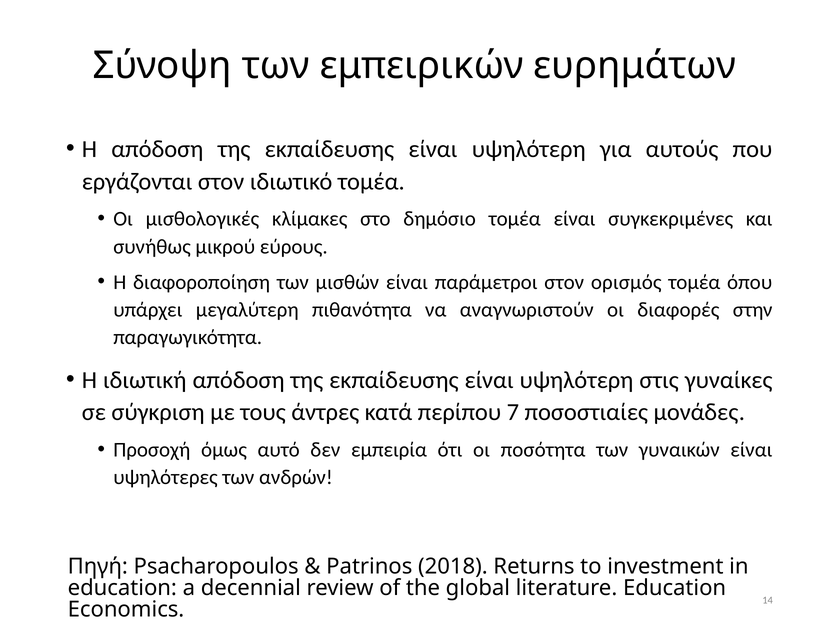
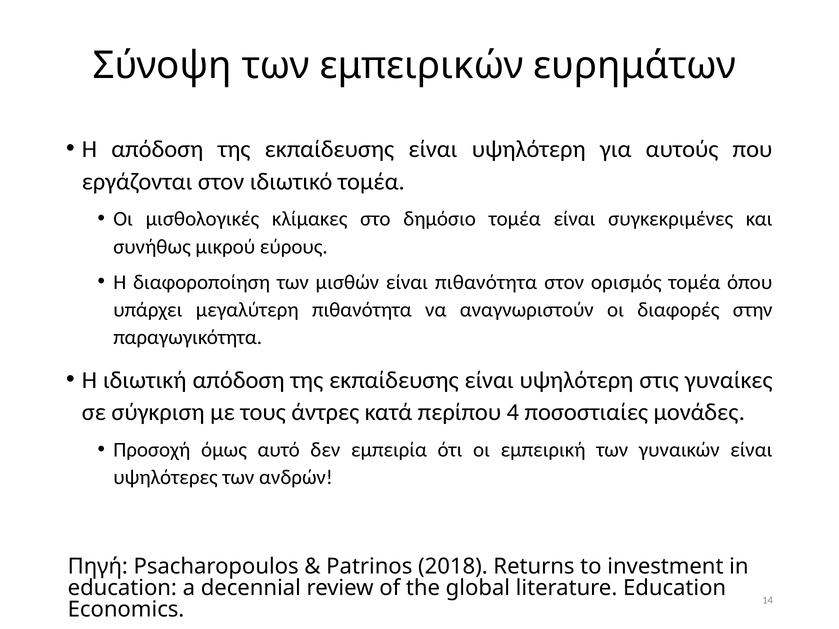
είναι παράμετροι: παράμετροι -> πιθανότητα (486, 282)
7: 7 -> 4 (513, 413)
ποσότητα: ποσότητα -> εμπειρική (543, 450)
